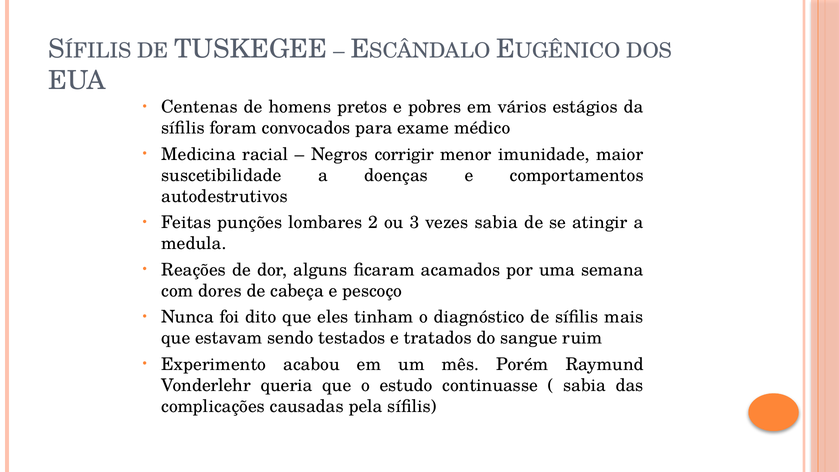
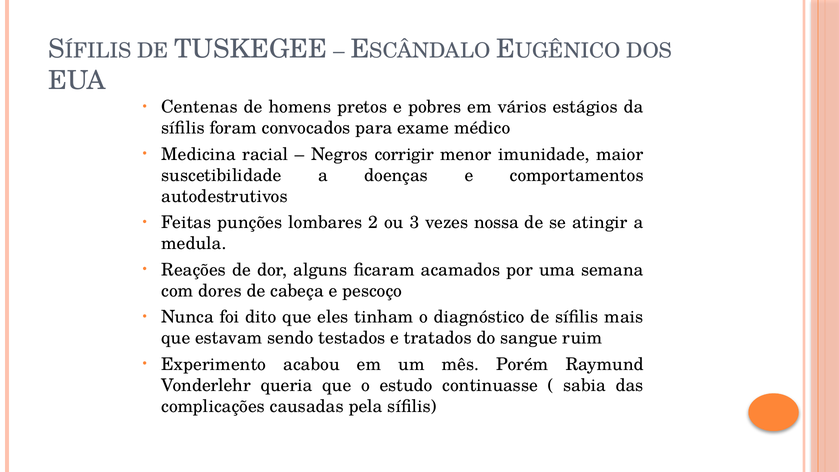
vezes sabia: sabia -> nossa (496, 223)
